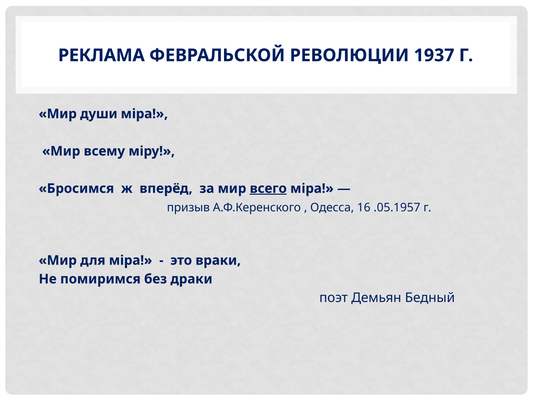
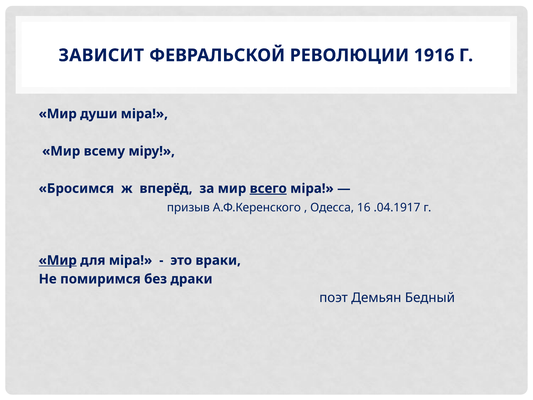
РЕКЛАМА: РЕКЛАМА -> ЗАВИСИТ (101, 55)
1937: 1937 -> 1916 (434, 55)
.05.1957: .05.1957 -> .04.1917 (397, 208)
Мир underline: none -> present (58, 260)
